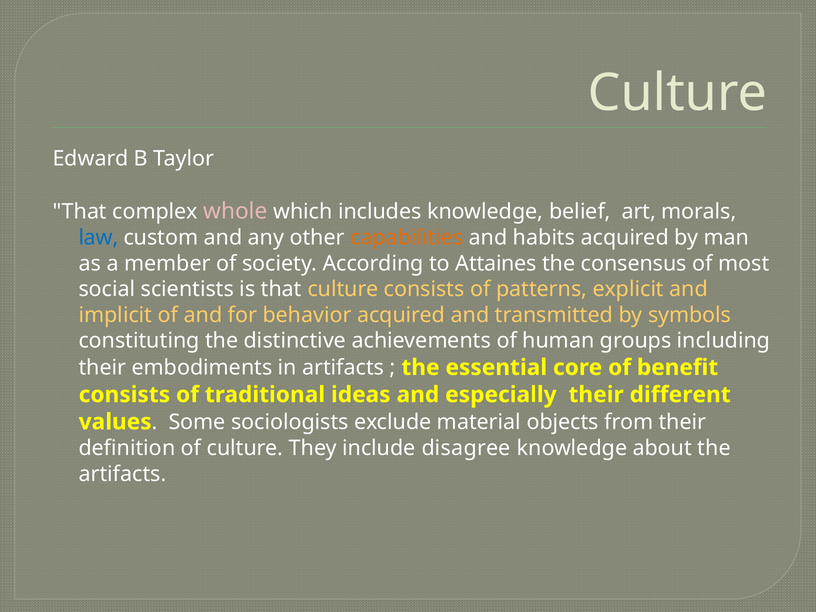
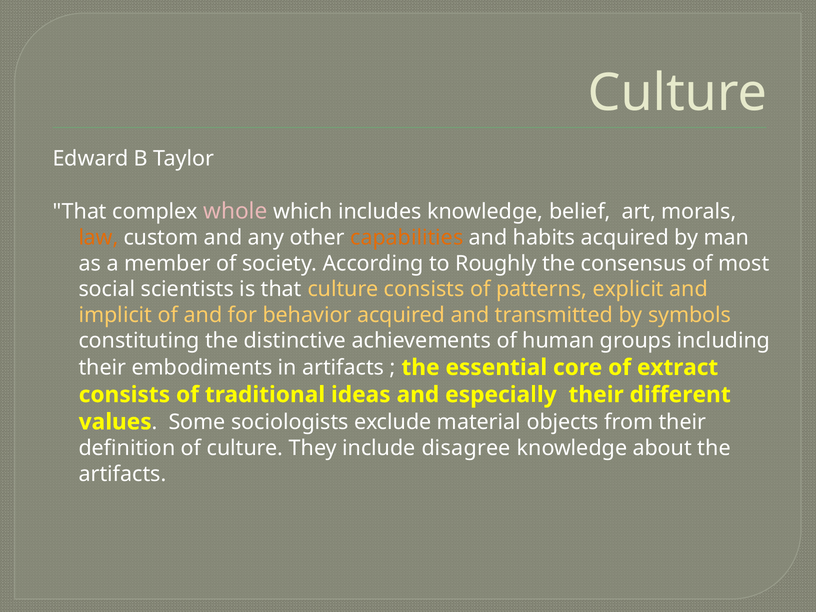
law colour: blue -> orange (98, 238)
Attaines: Attaines -> Roughly (496, 263)
benefit: benefit -> extract (678, 367)
